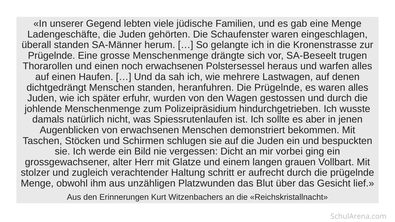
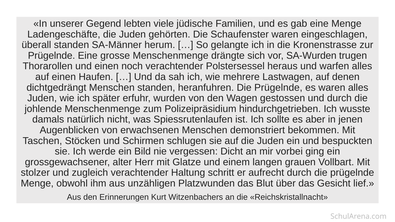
SA-Beseelt: SA-Beseelt -> SA-Wurden (311, 56)
noch erwachsenen: erwachsenen -> verachtender (174, 66)
